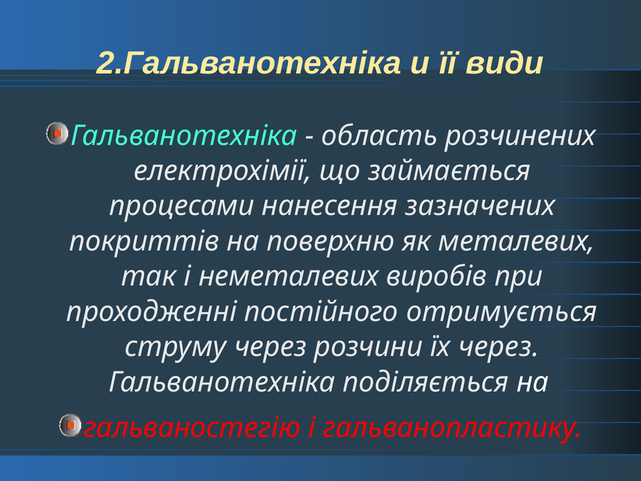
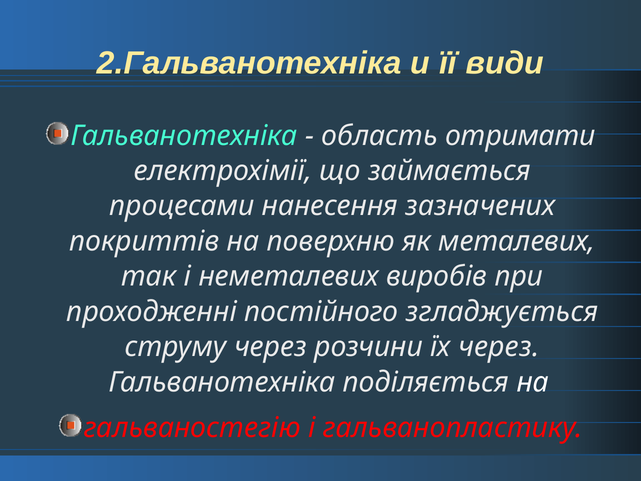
розчинених: розчинених -> отримати (520, 136)
отримується: отримується -> згладжується (502, 312)
